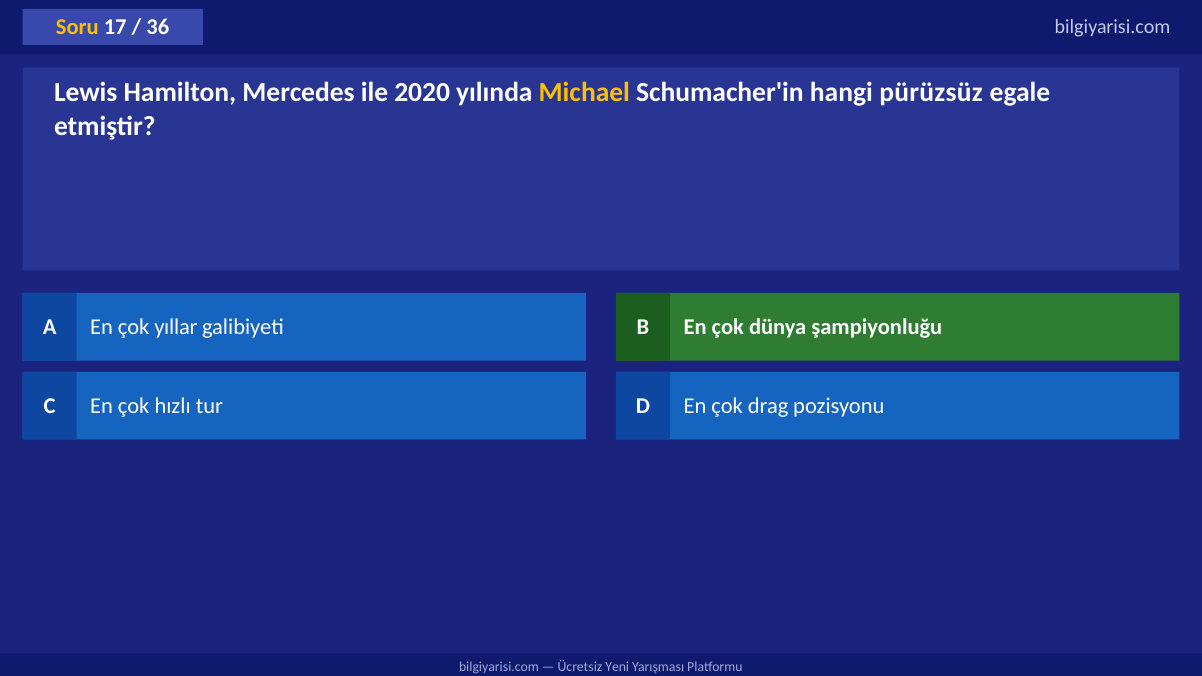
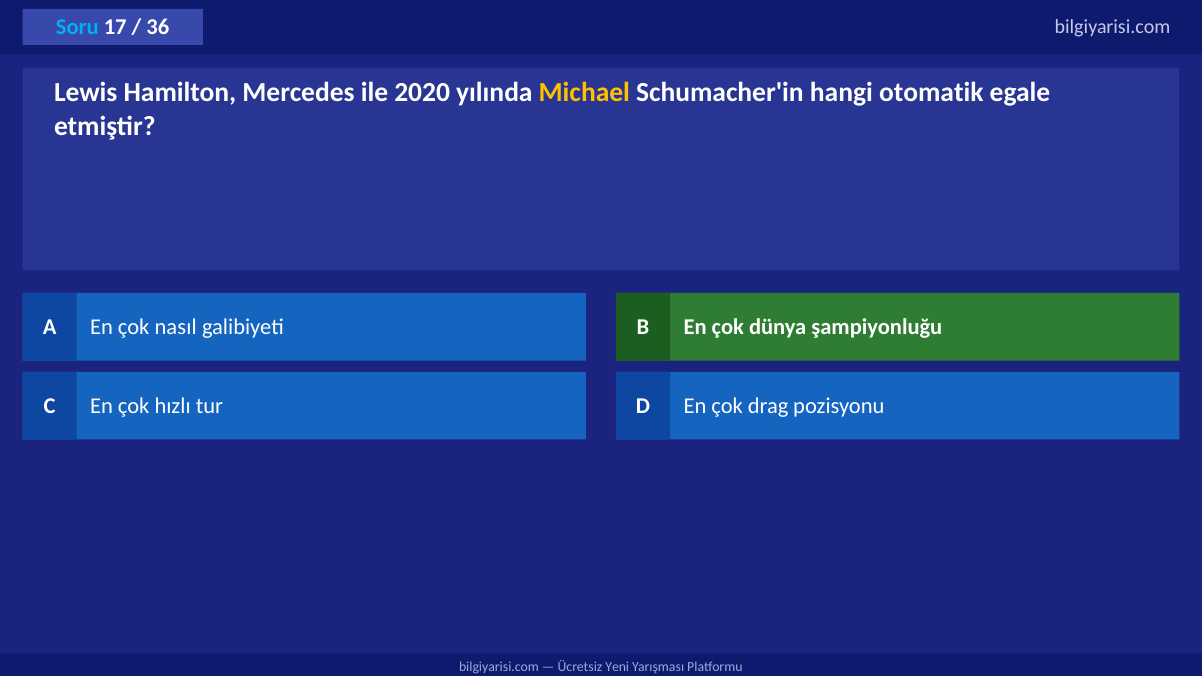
Soru colour: yellow -> light blue (77, 27)
pürüzsüz: pürüzsüz -> otomatik (931, 93)
yıllar: yıllar -> nasıl (176, 327)
